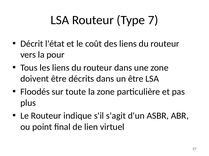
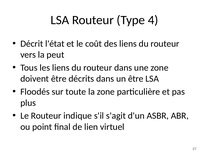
7: 7 -> 4 (153, 20)
pour: pour -> peut (55, 55)
